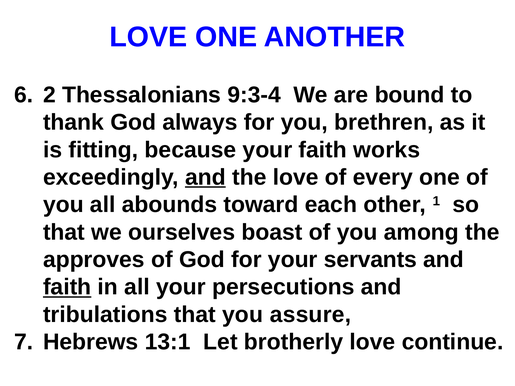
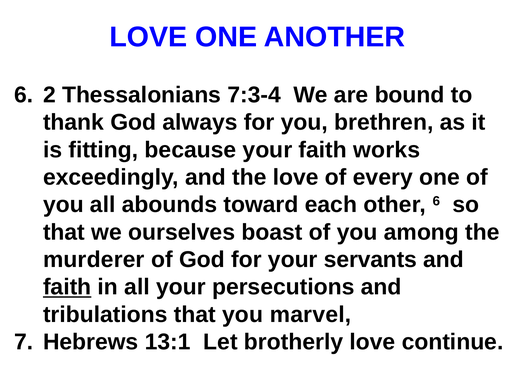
9:3-4: 9:3-4 -> 7:3-4 (254, 95)
and underline: present -> none (205, 177)
other 1: 1 -> 6 (436, 201)
approves: approves -> murderer (94, 260)
assure: assure -> marvel (311, 315)
